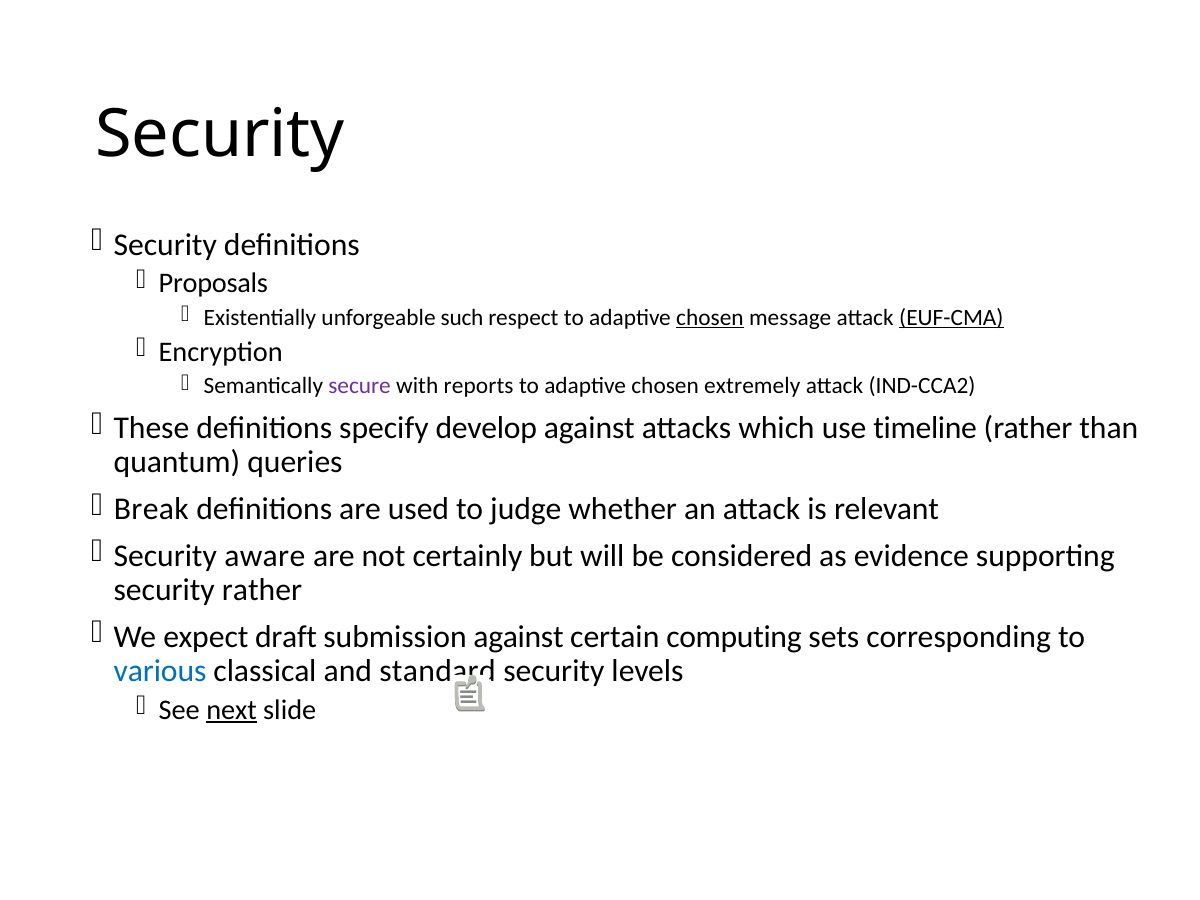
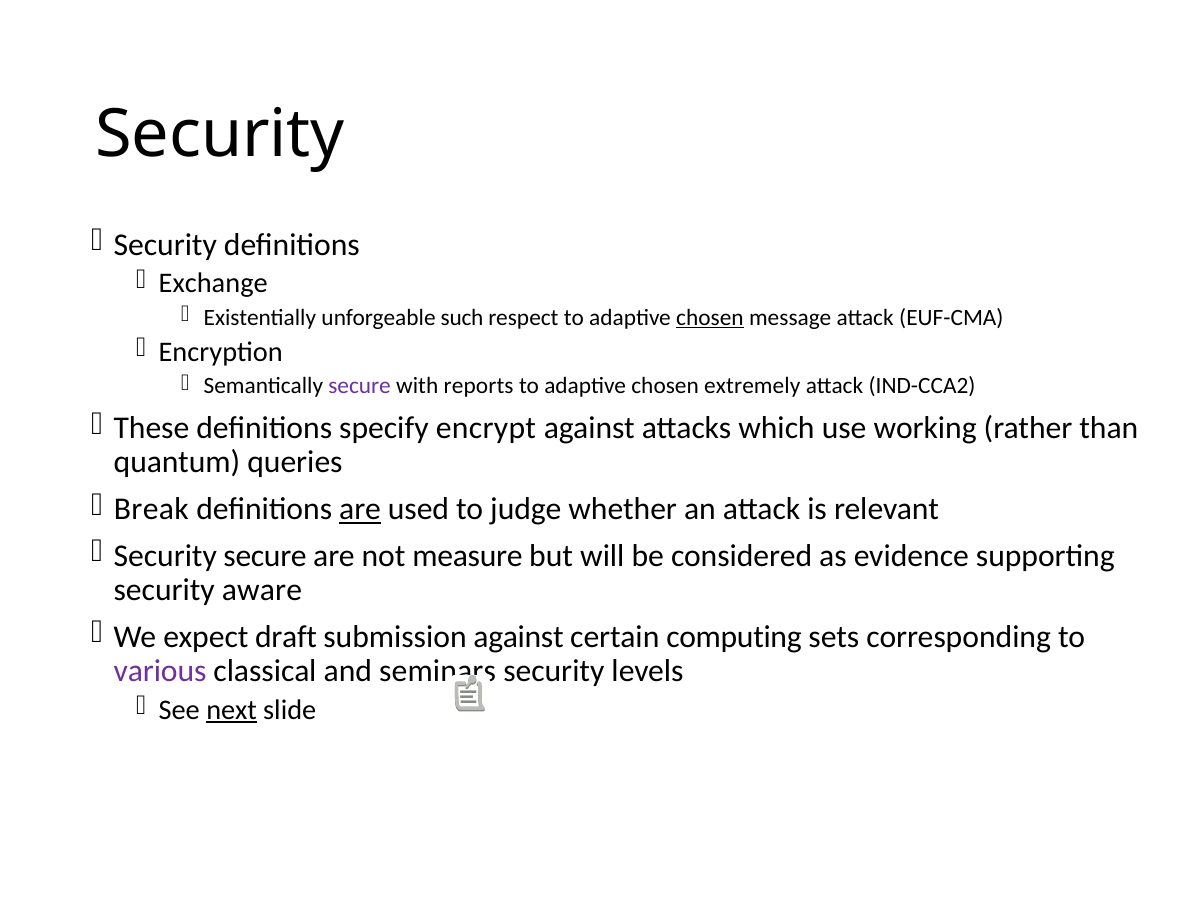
Proposals: Proposals -> Exchange (213, 284)
EUF-CMA underline: present -> none (951, 318)
develop: develop -> encrypt (486, 428)
timeline: timeline -> working (925, 428)
are underline: none -> present (360, 509)
Security aware: aware -> secure (265, 556)
certainly: certainly -> measure (467, 556)
security rather: rather -> aware (262, 590)
various colour: blue -> purple (160, 671)
standard: standard -> seminars (438, 671)
